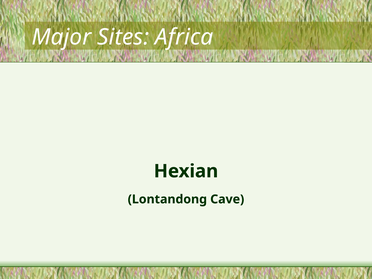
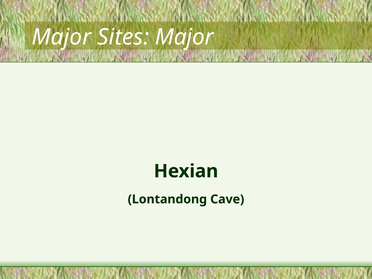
Sites Africa: Africa -> Major (184, 37)
